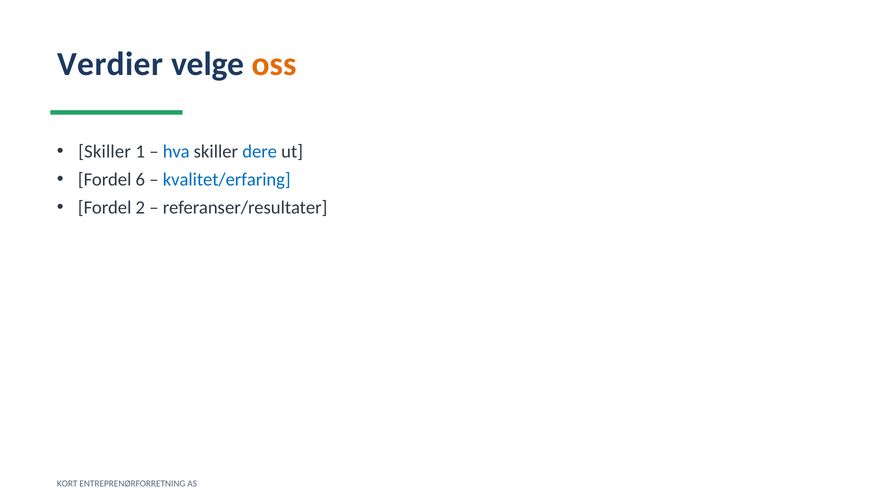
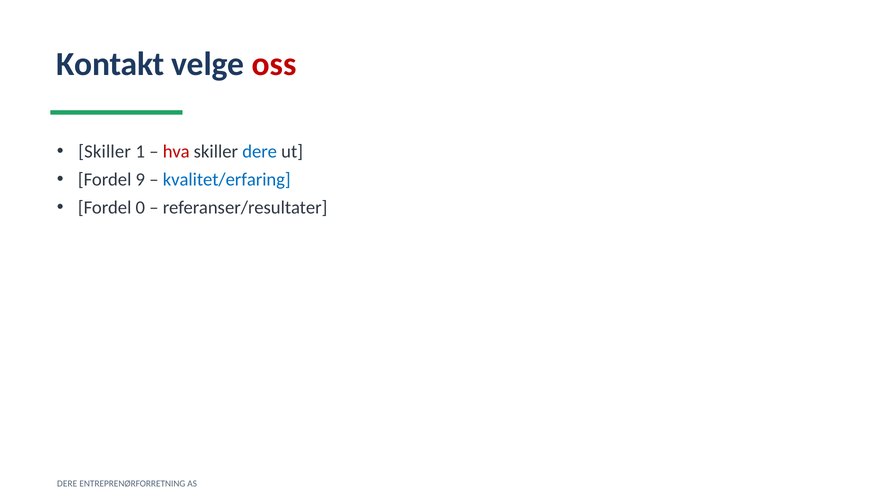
Verdier: Verdier -> Kontakt (110, 64)
oss colour: orange -> red (274, 64)
hva colour: blue -> red (176, 152)
6: 6 -> 9 (140, 180)
2: 2 -> 0 (140, 208)
KORT: KORT -> DERE (67, 483)
